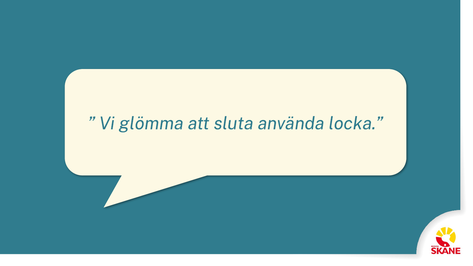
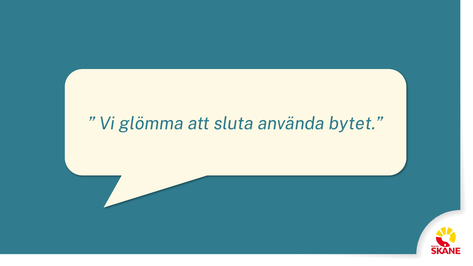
locka: locka -> bytet (356, 124)
